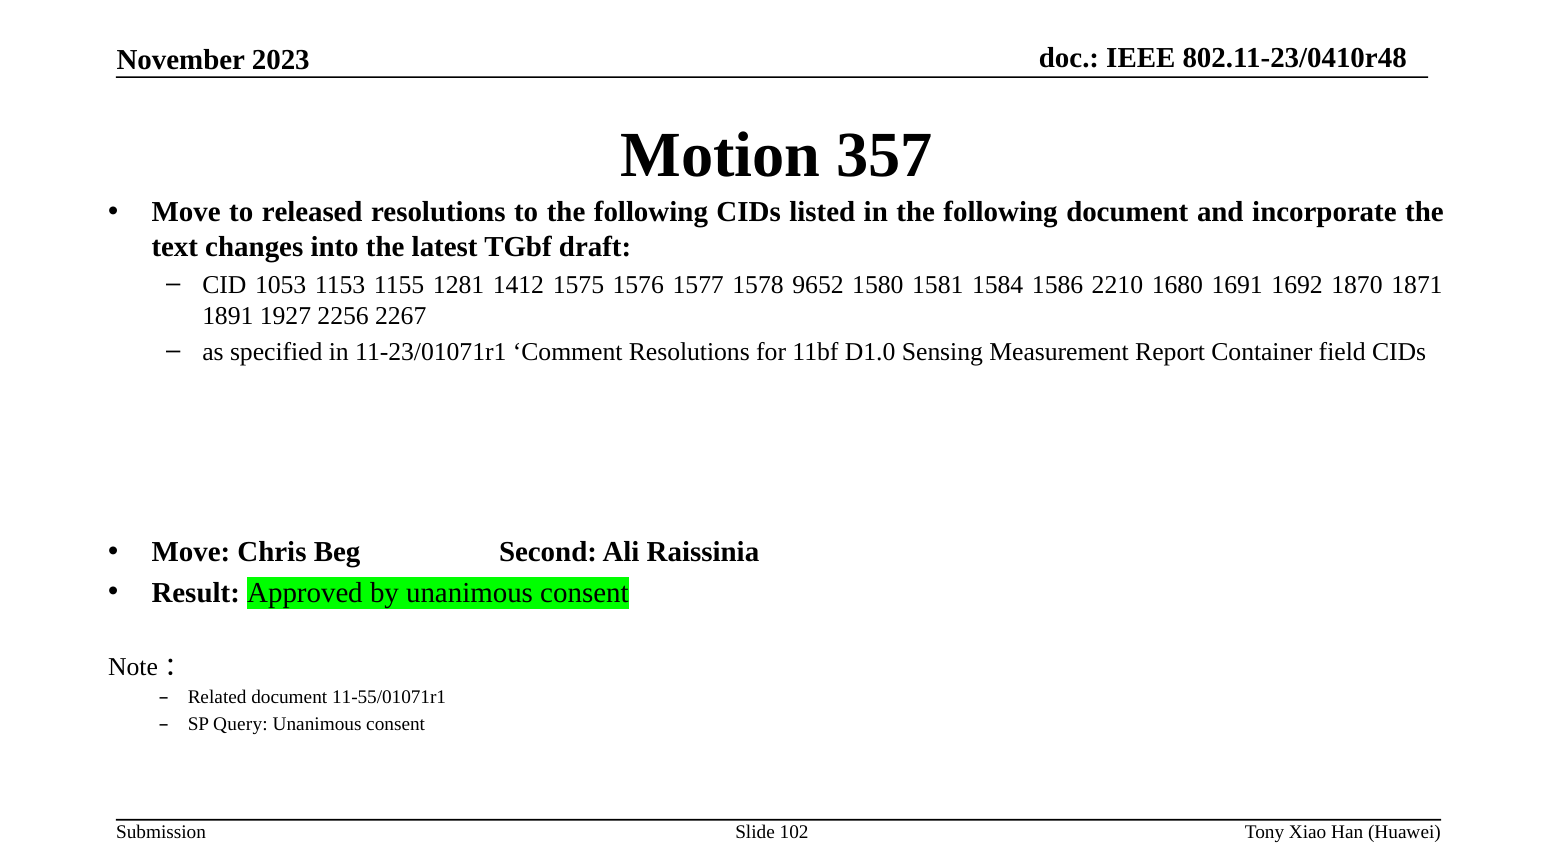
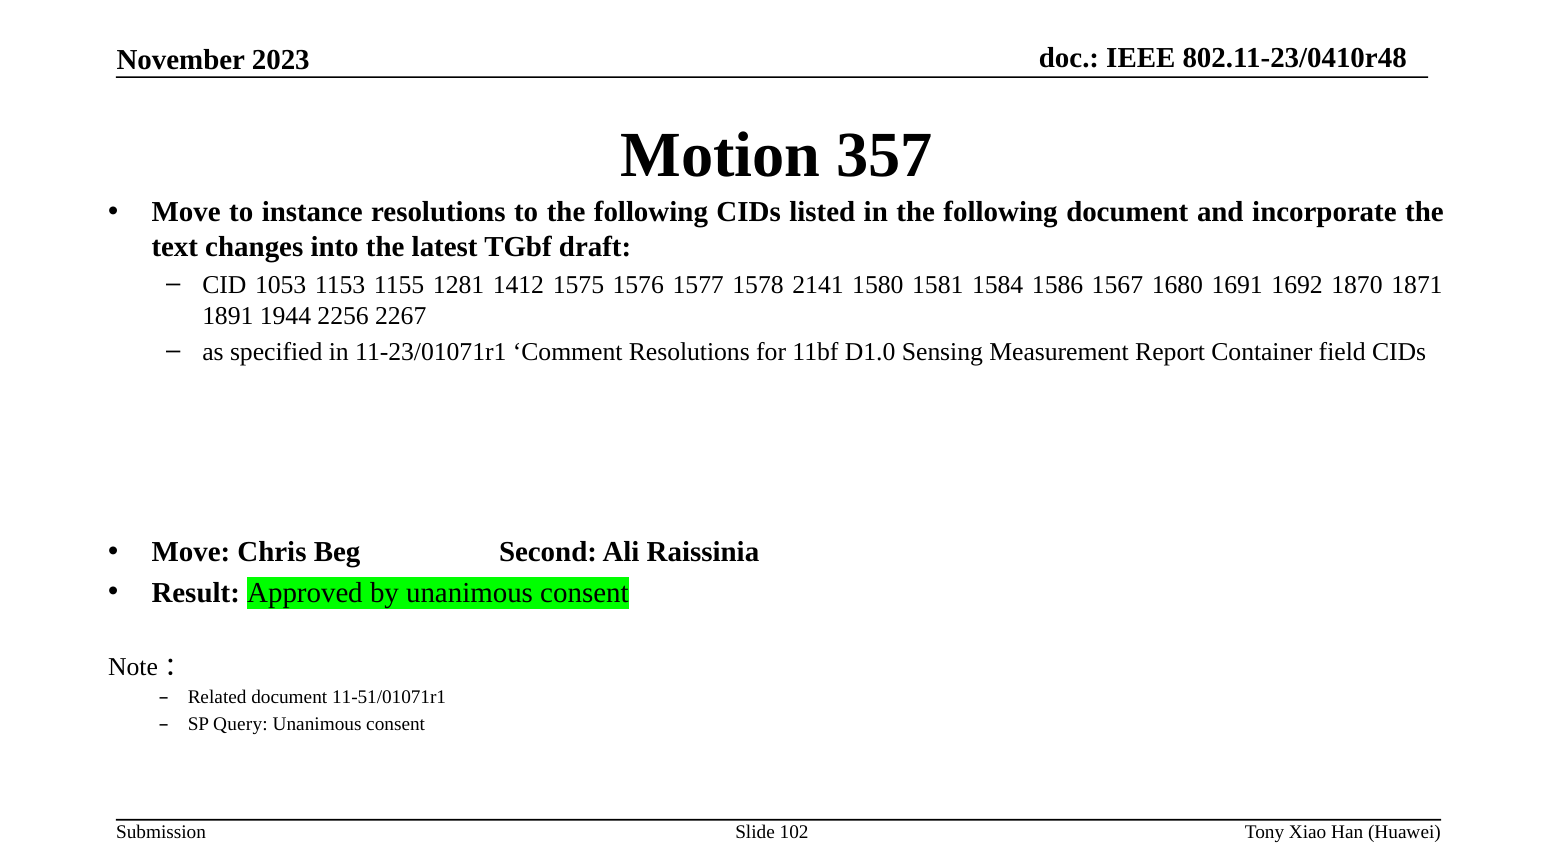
released: released -> instance (312, 212)
9652: 9652 -> 2141 (818, 285)
2210: 2210 -> 1567 (1117, 285)
1927: 1927 -> 1944 (285, 316)
11-55/01071r1: 11-55/01071r1 -> 11-51/01071r1 (389, 697)
